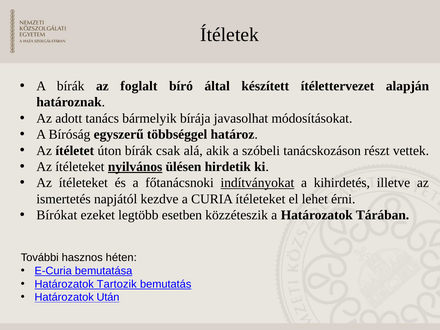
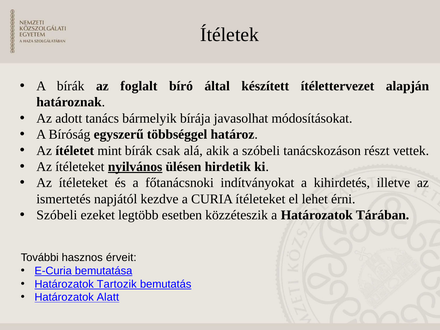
úton: úton -> mint (110, 151)
indítványokat underline: present -> none (257, 183)
Bírókat: Bírókat -> Szóbeli (57, 215)
héten: héten -> érveit (121, 258)
Után: Után -> Alatt (108, 297)
